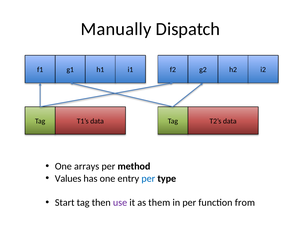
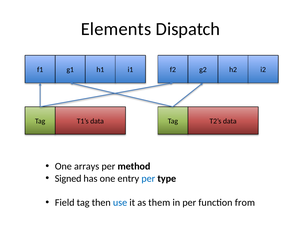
Manually: Manually -> Elements (116, 29)
Values: Values -> Signed (68, 178)
Start: Start -> Field (65, 202)
use colour: purple -> blue (120, 202)
